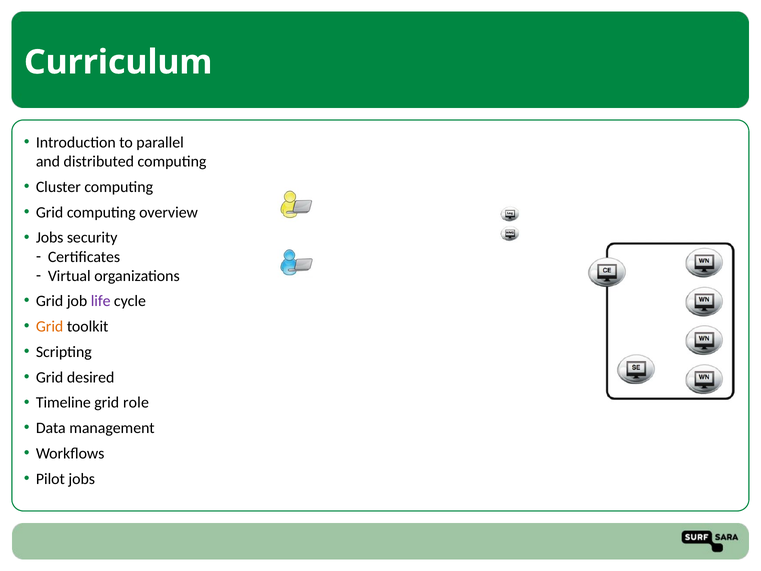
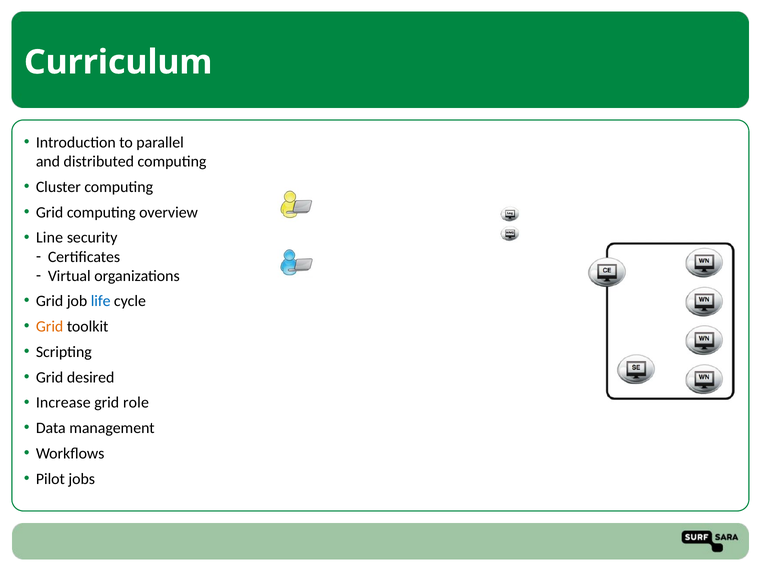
Jobs: Jobs -> Line (50, 238)
life colour: purple -> blue (101, 301)
Timeline: Timeline -> Increase (63, 403)
